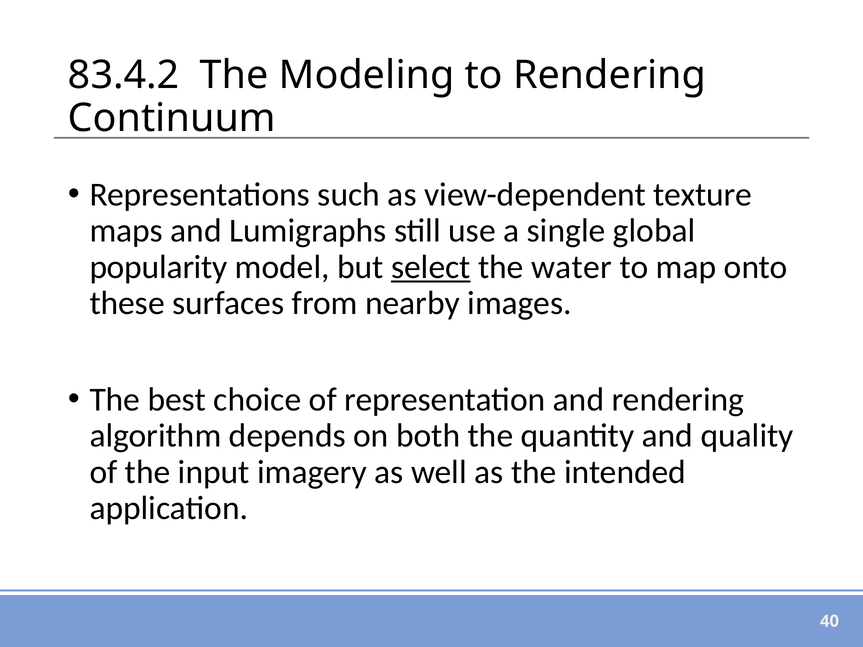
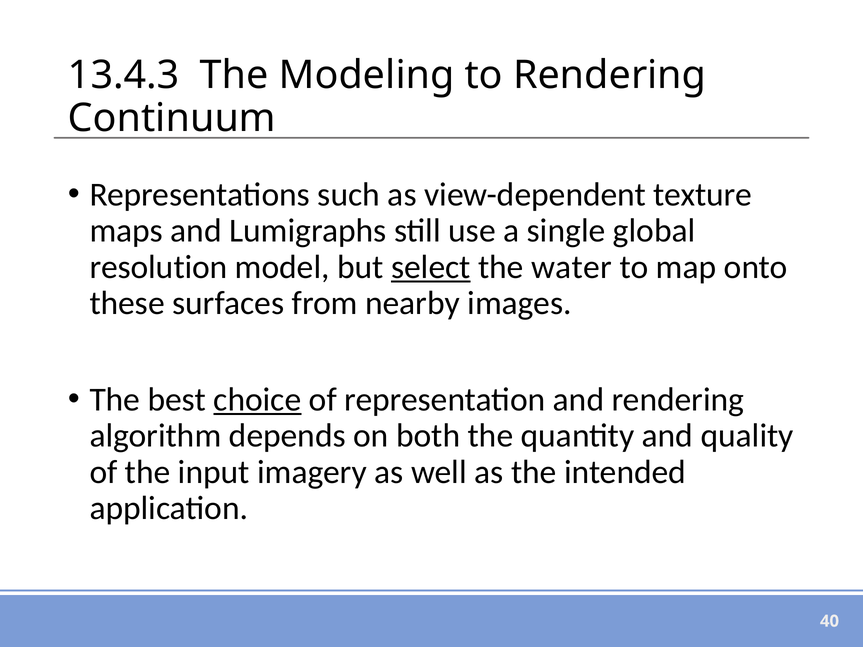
83.4.2: 83.4.2 -> 13.4.3 (124, 75)
popularity: popularity -> resolution (159, 267)
choice underline: none -> present (257, 400)
